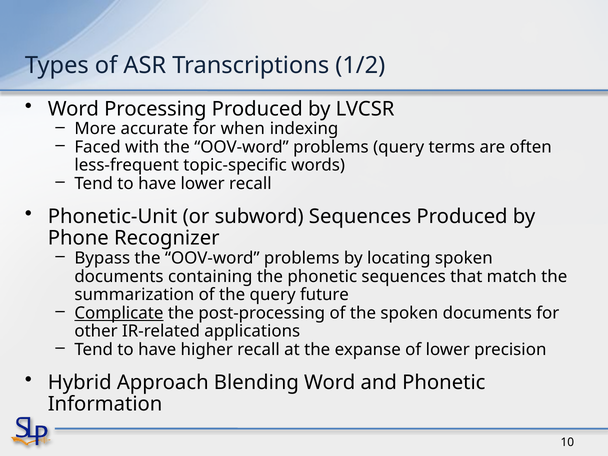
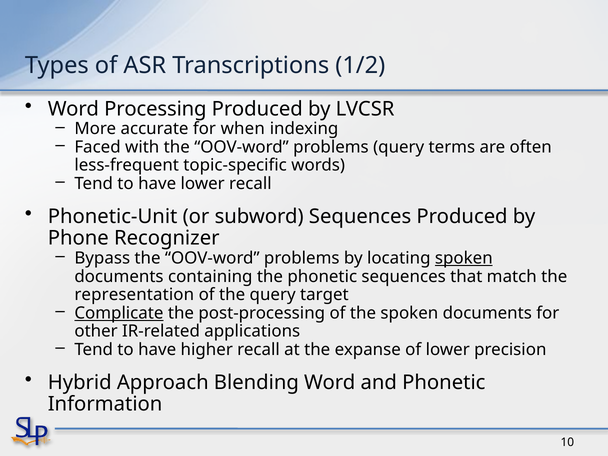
spoken underline: none -> present (464, 258)
summarization: summarization -> representation (134, 295)
future: future -> target (324, 295)
